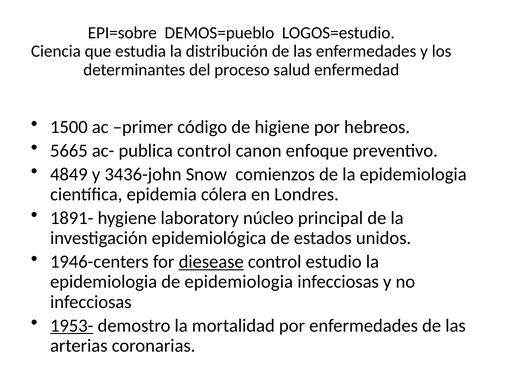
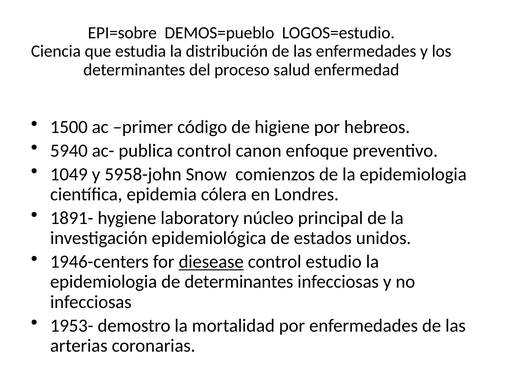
5665: 5665 -> 5940 (69, 150)
4849: 4849 -> 1049 (69, 174)
3436-john: 3436-john -> 5958-john (143, 174)
de epidemiologia: epidemiologia -> determinantes (239, 281)
1953- underline: present -> none (72, 325)
